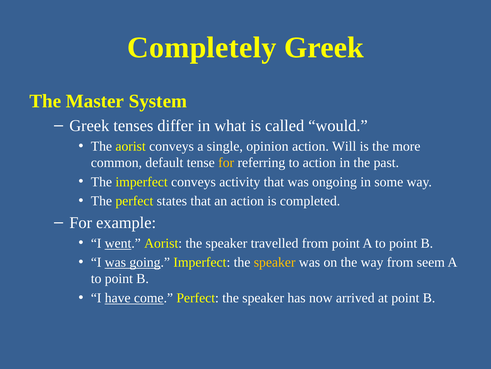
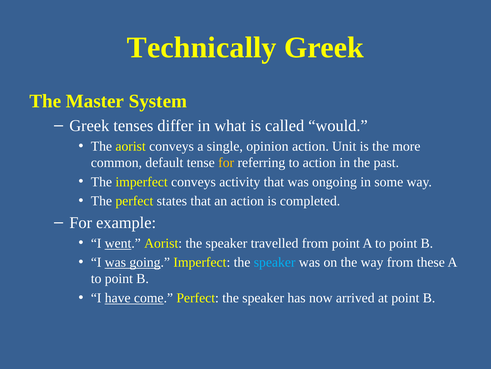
Completely: Completely -> Technically (202, 48)
Will: Will -> Unit (344, 146)
speaker colour: yellow -> light blue (275, 262)
seem: seem -> these (431, 262)
